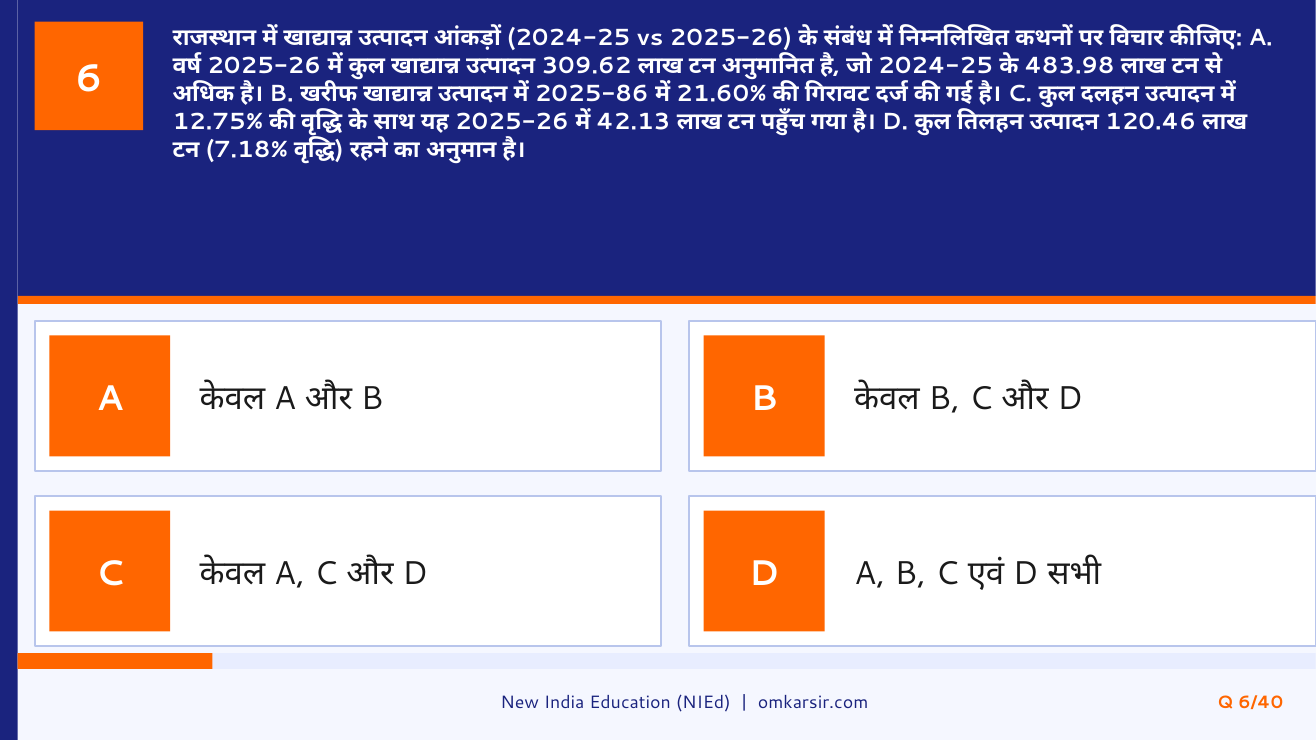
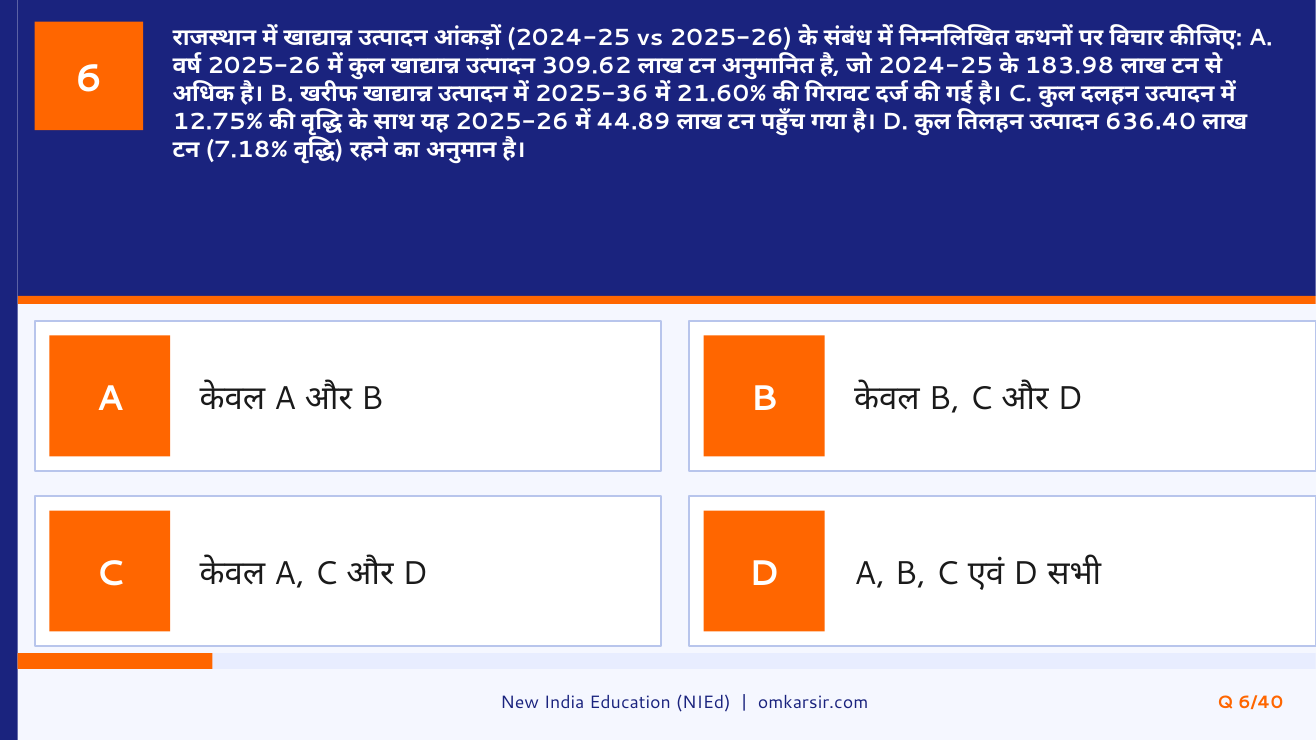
483.98: 483.98 -> 183.98 (1069, 66)
2025-86: 2025-86 -> 2025-36 (592, 94)
42.13: 42.13 -> 44.89 (633, 122)
120.46: 120.46 -> 636.40 (1151, 122)
